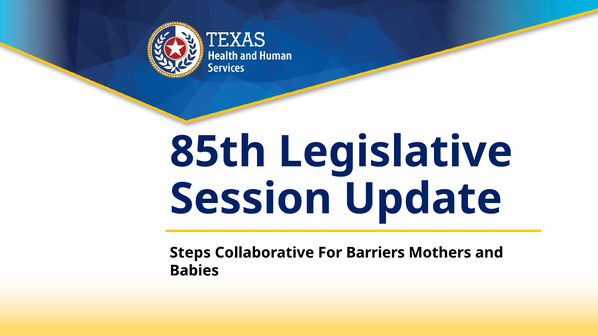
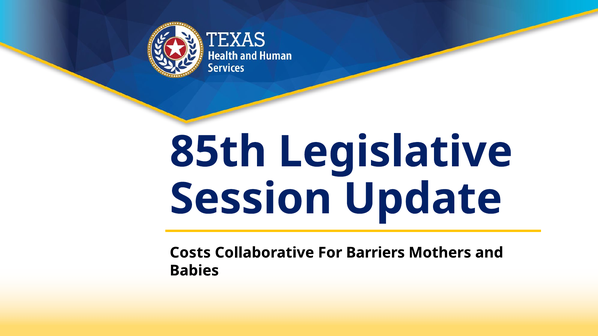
Steps: Steps -> Costs (190, 253)
